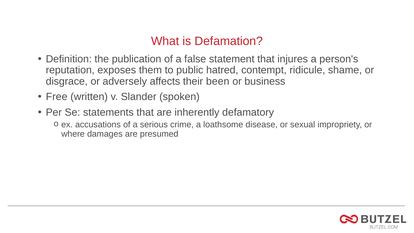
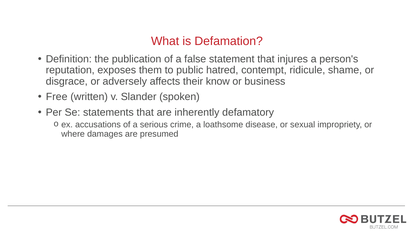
been: been -> know (218, 81)
